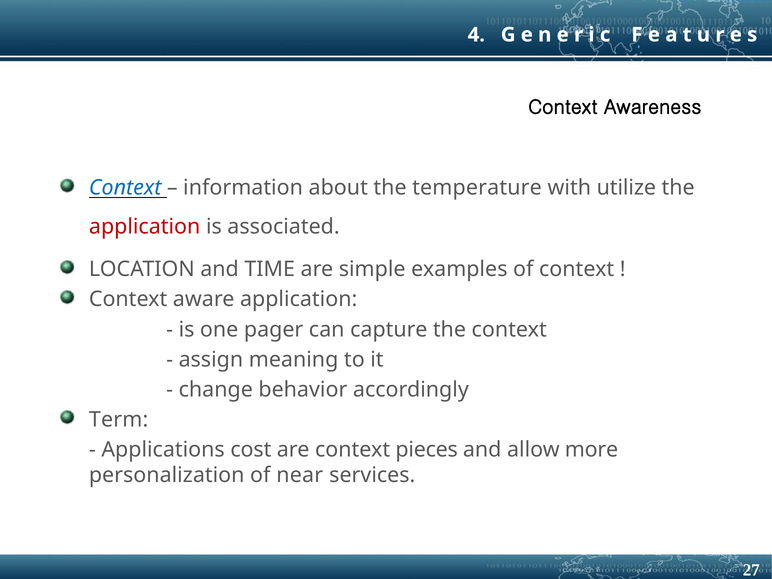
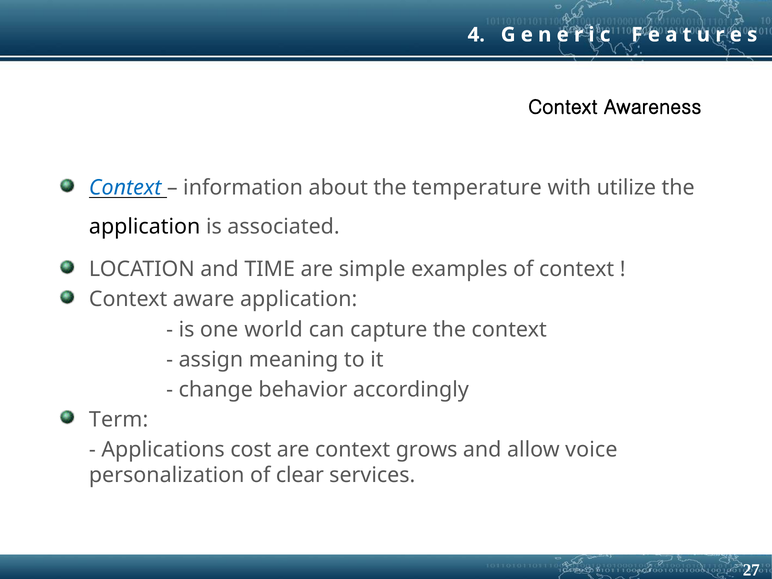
application colour: red -> black (145, 226)
pager: pager -> world (274, 329)
pieces: pieces -> grows (427, 450)
more: more -> voice (591, 450)
near: near -> clear (300, 475)
